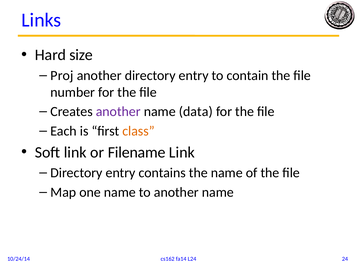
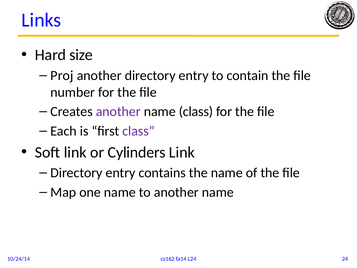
name data: data -> class (196, 112)
class colour: orange -> purple (138, 131)
Filename: Filename -> Cylinders (137, 152)
